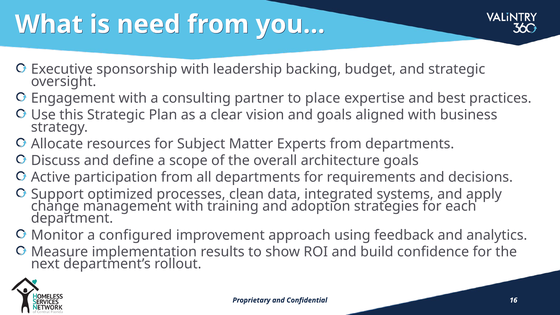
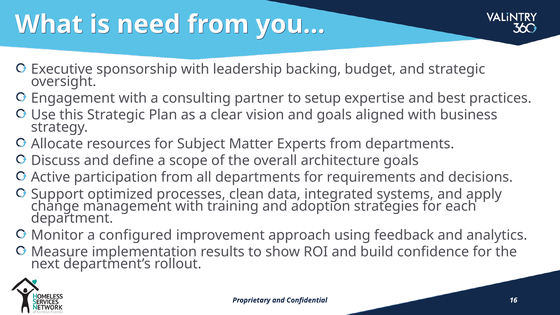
place: place -> setup (323, 98)
